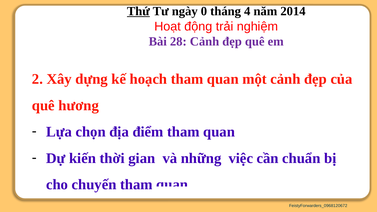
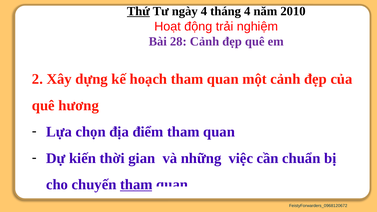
ngày 0: 0 -> 4 (204, 11)
2014: 2014 -> 2010 (293, 11)
tham underline: none -> present (136, 185)
